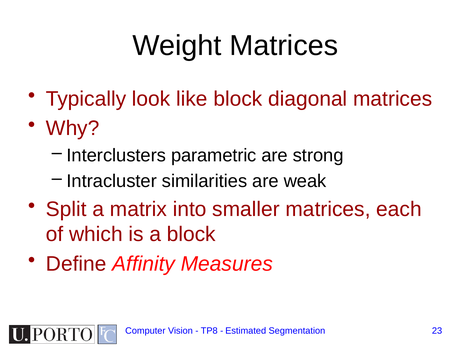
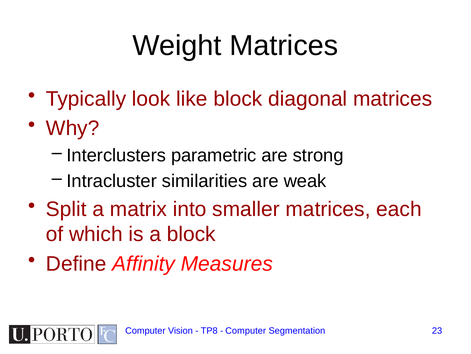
Estimated: Estimated -> Computer (246, 330)
